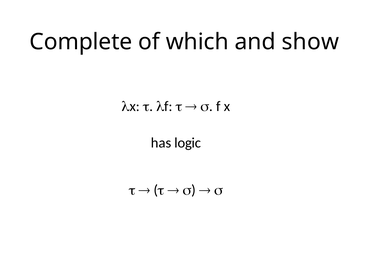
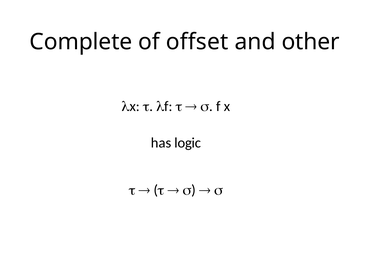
which: which -> offset (197, 42)
show: show -> other (310, 42)
